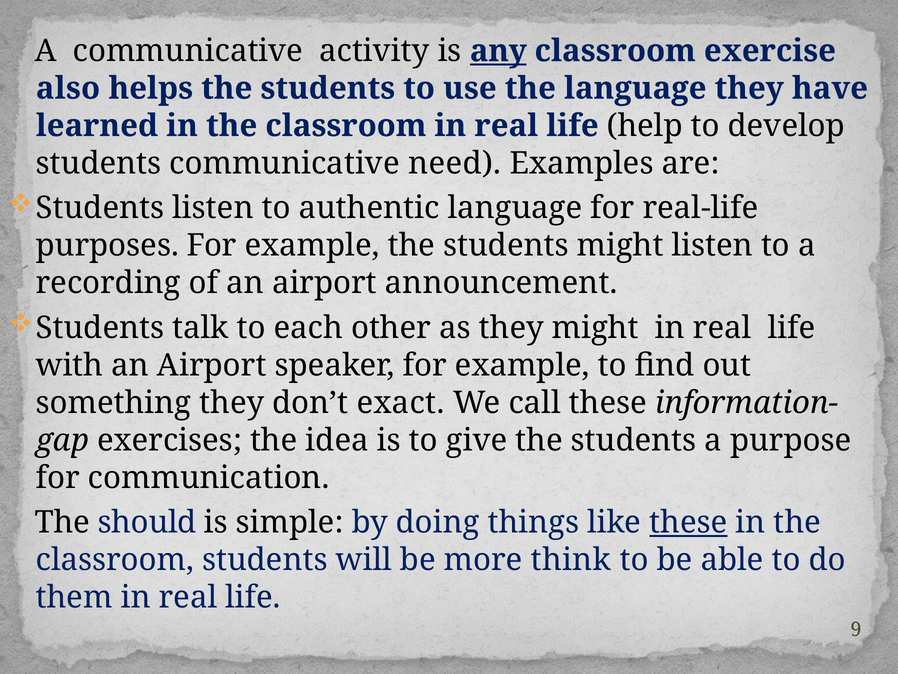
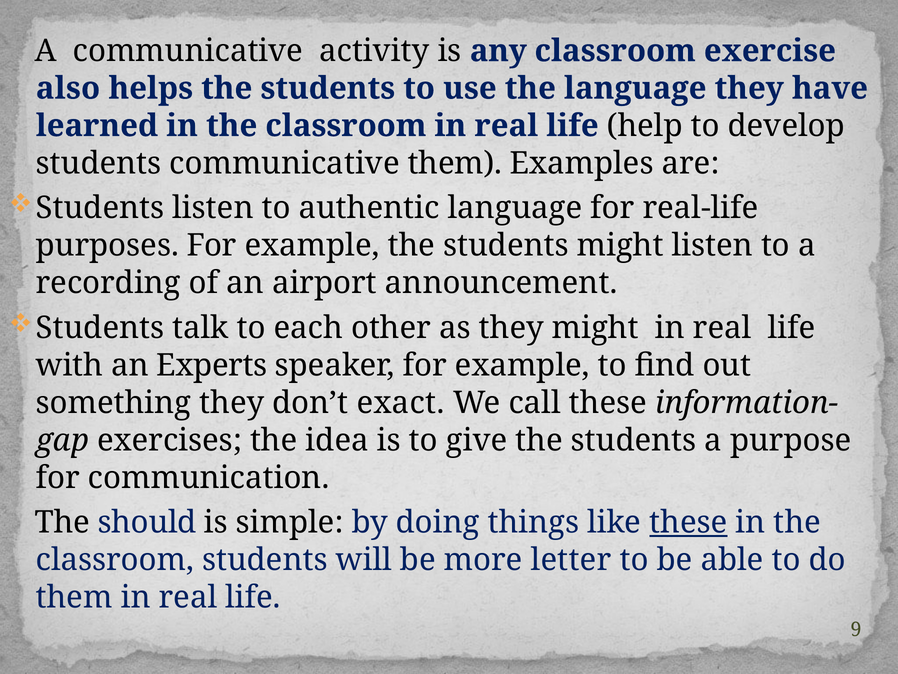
any underline: present -> none (498, 51)
communicative need: need -> them (455, 163)
with an Airport: Airport -> Experts (212, 365)
think: think -> letter (571, 560)
